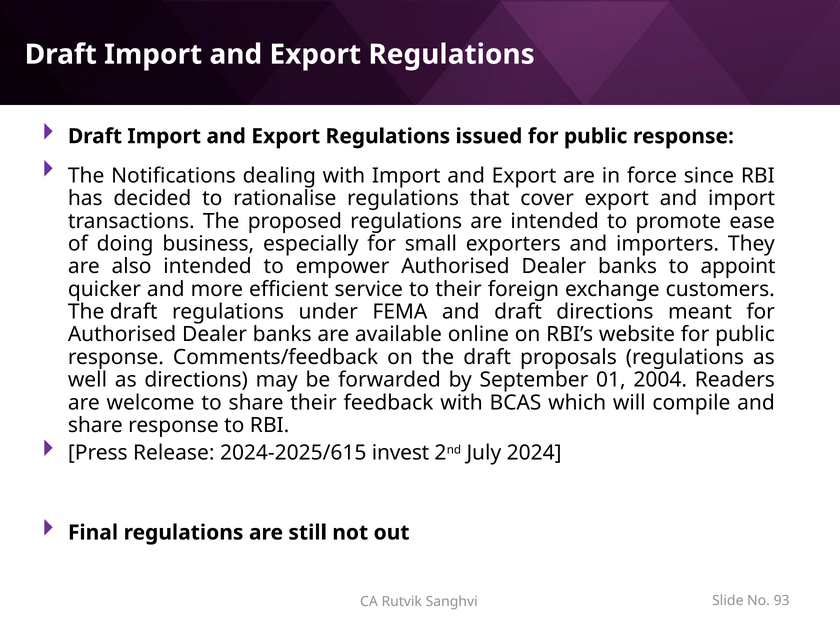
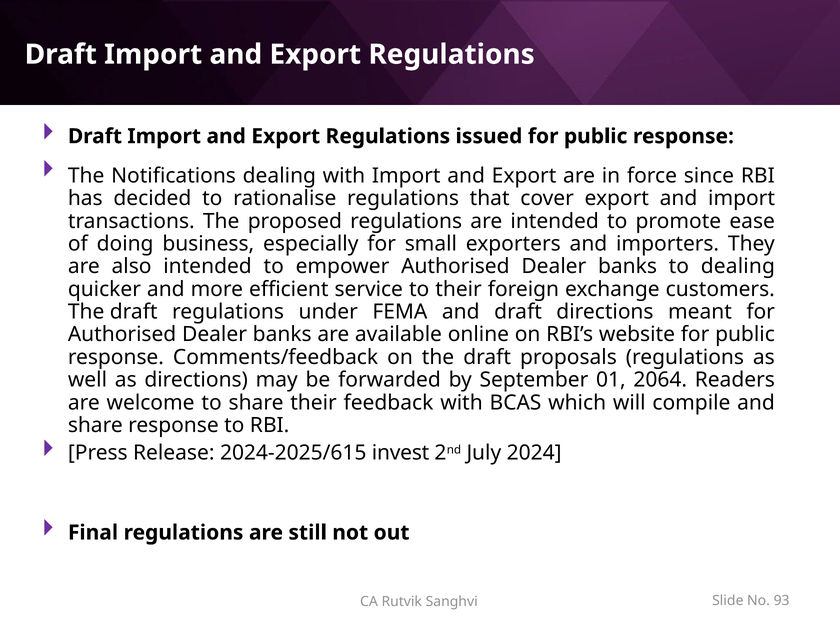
to appoint: appoint -> dealing (738, 267)
2004: 2004 -> 2064 (660, 380)
